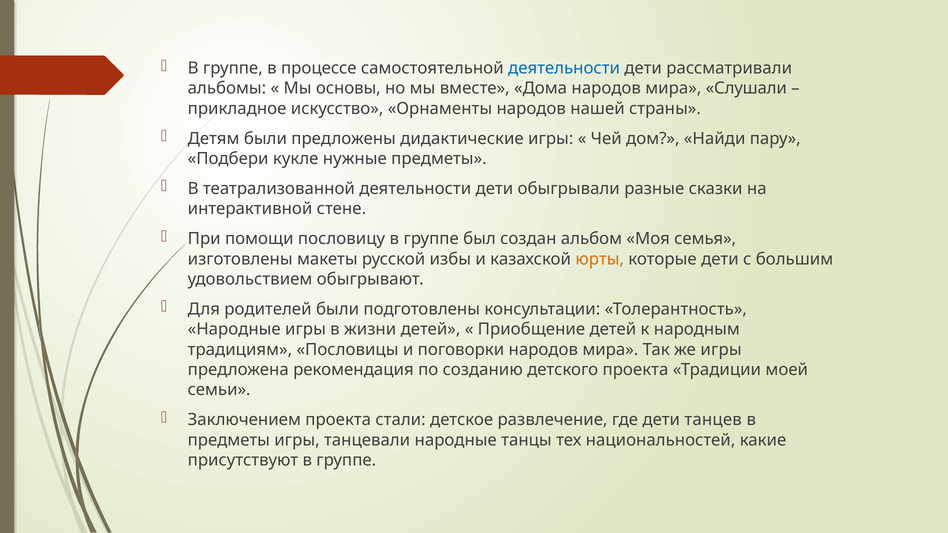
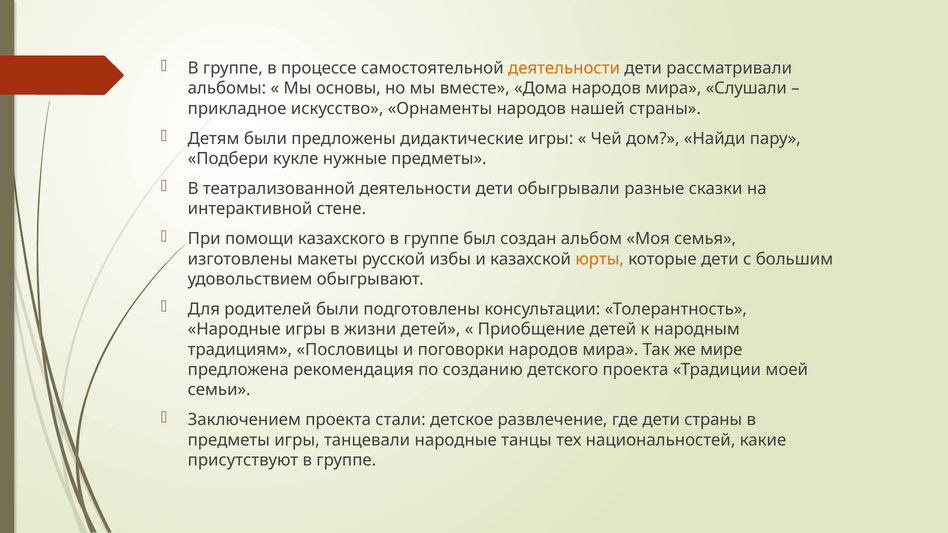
деятельности colour: blue -> orange (564, 68)
пословицу: пословицу -> казахского (342, 239)
же игры: игры -> мире (721, 350)
дети танцев: танцев -> страны (713, 420)
